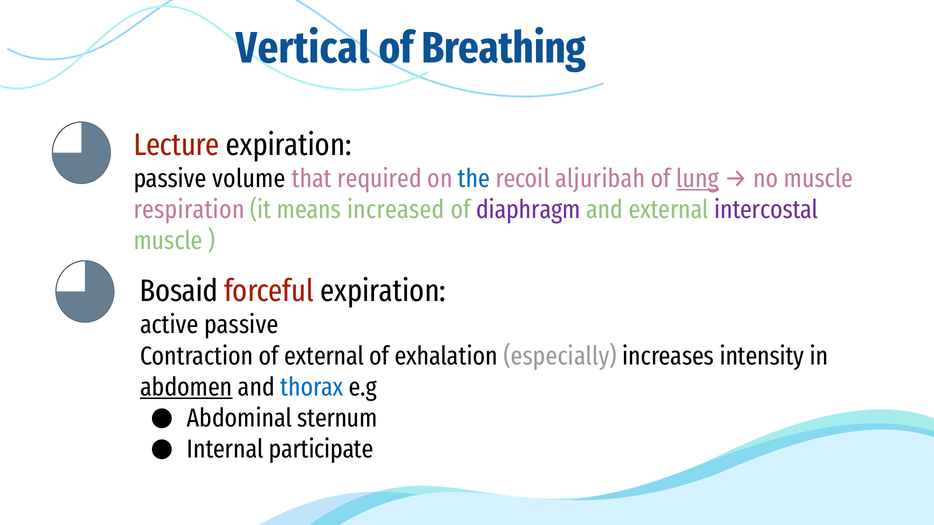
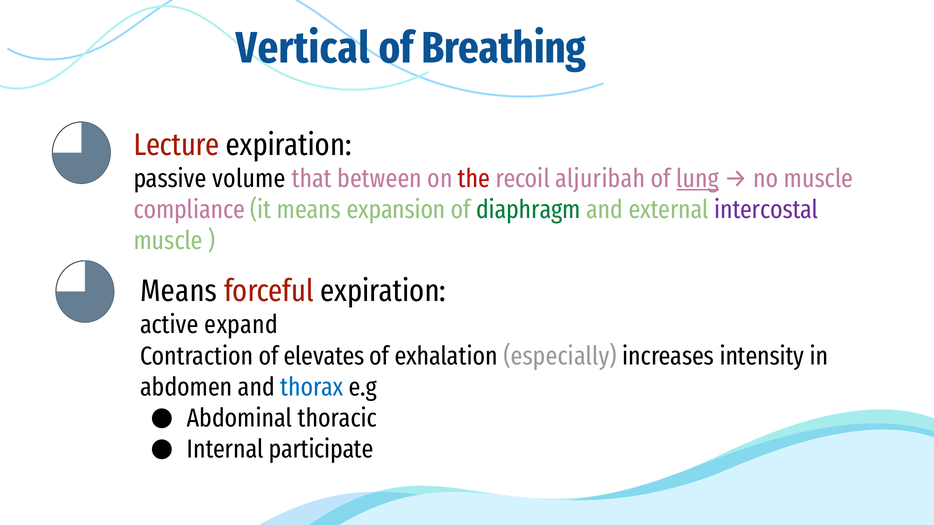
required: required -> between (380, 179)
the colour: blue -> red (474, 179)
respiration: respiration -> compliance (189, 210)
increased: increased -> expansion (396, 210)
diaphragm colour: purple -> green (528, 210)
Bosaid: Bosaid -> Means (179, 291)
active passive: passive -> expand (241, 325)
of external: external -> elevates (324, 356)
abdomen underline: present -> none (186, 387)
sternum: sternum -> thoracic (337, 418)
